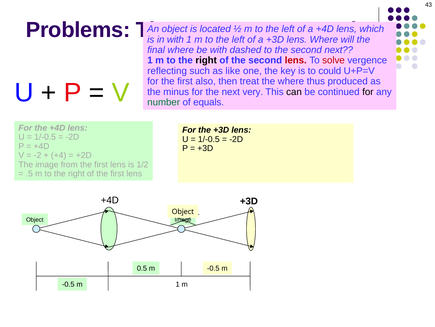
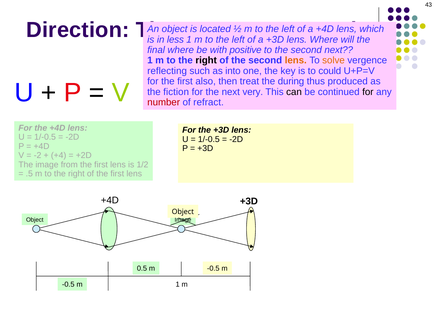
Problems: Problems -> Direction (78, 30)
with: with -> less (175, 39)
dashed: dashed -> positive (246, 50)
lens colour: red -> orange (296, 60)
solve colour: red -> orange (334, 60)
like: like -> into (233, 71)
the where: where -> during (291, 81)
minus: minus -> fiction (176, 92)
number colour: green -> red (164, 102)
equals: equals -> refract (209, 102)
